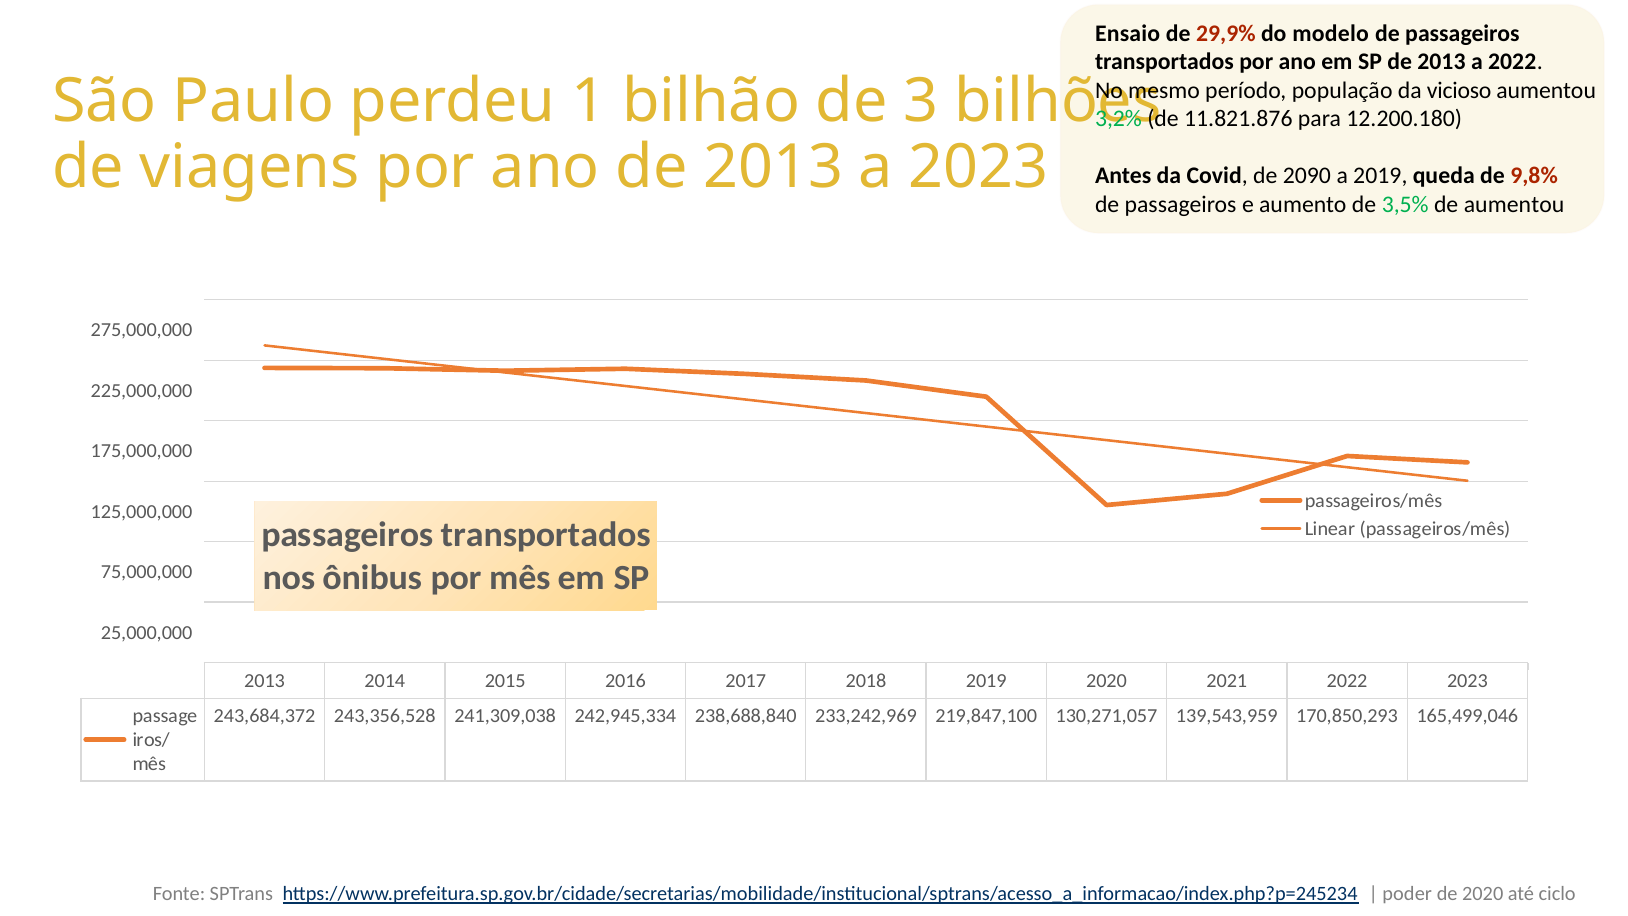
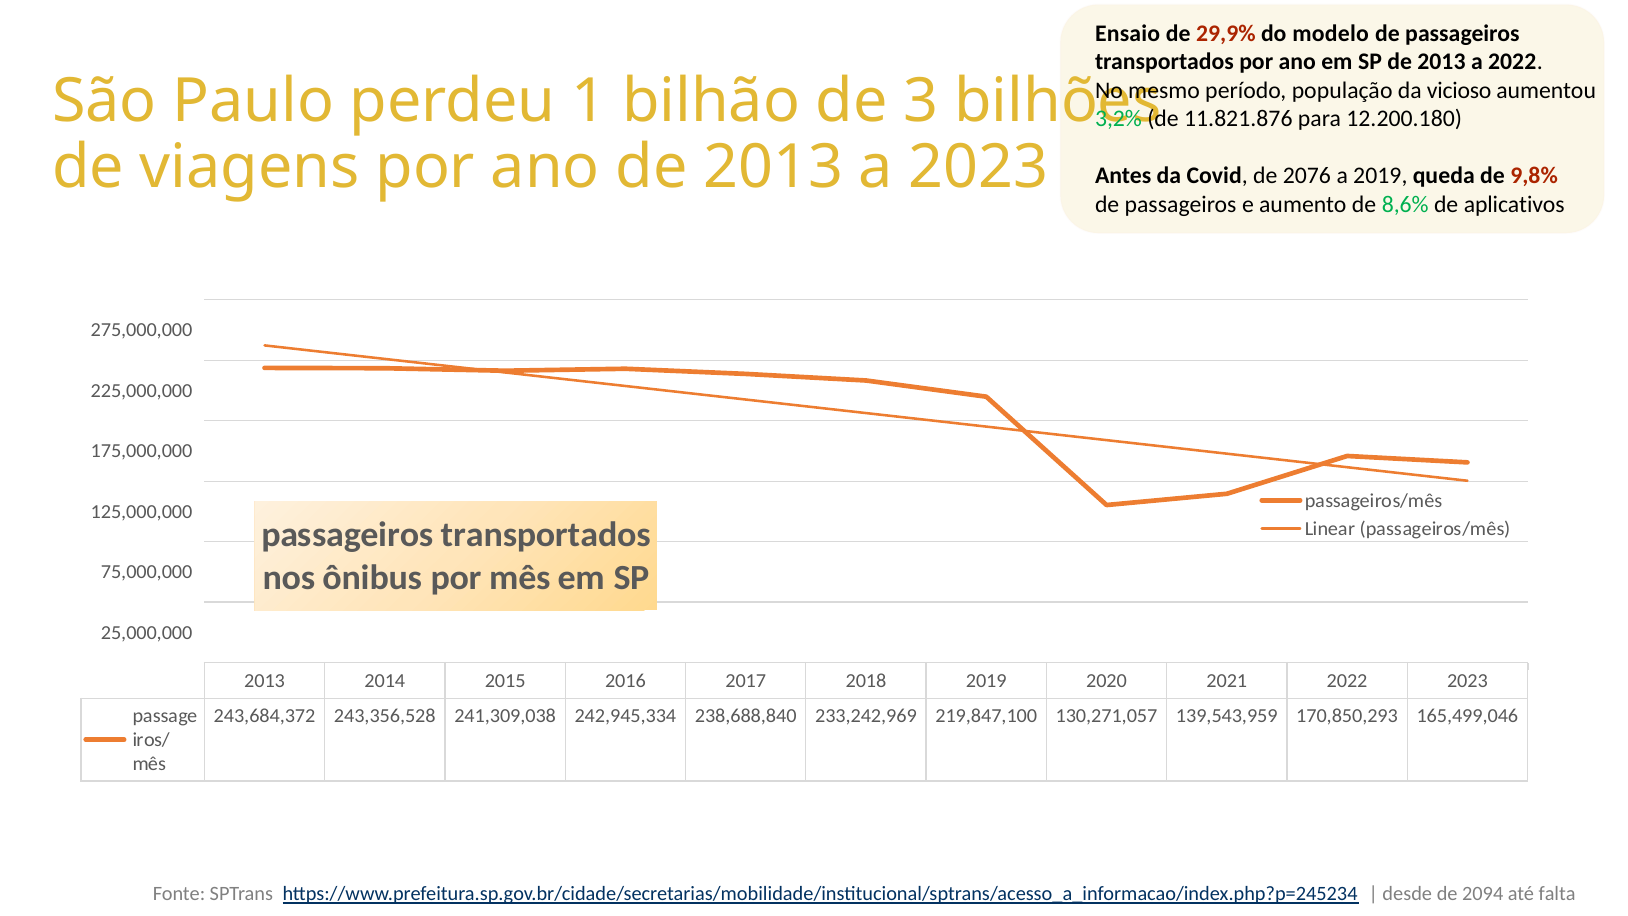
2090: 2090 -> 2076 (1307, 176)
3,5%: 3,5% -> 8,6% (1405, 204)
de aumentou: aumentou -> aplicativos (1514, 204)
poder: poder -> desde (1407, 894)
de 2020: 2020 -> 2094 (1483, 894)
ciclo: ciclo -> falta (1557, 894)
